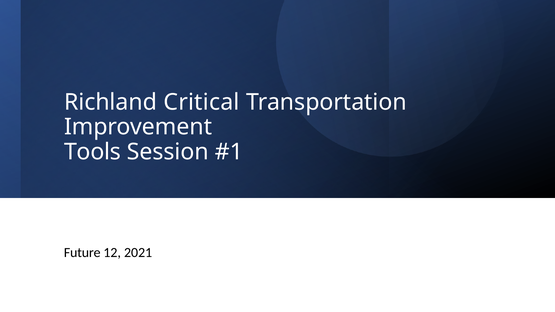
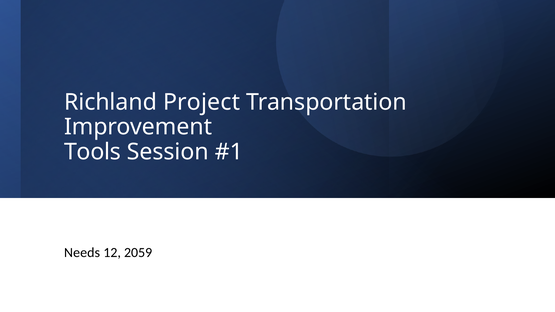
Critical: Critical -> Project (202, 102)
Future: Future -> Needs (82, 253)
2021: 2021 -> 2059 (138, 253)
